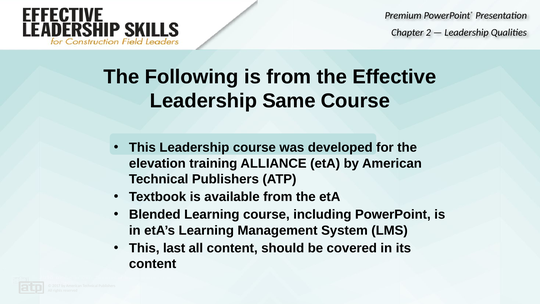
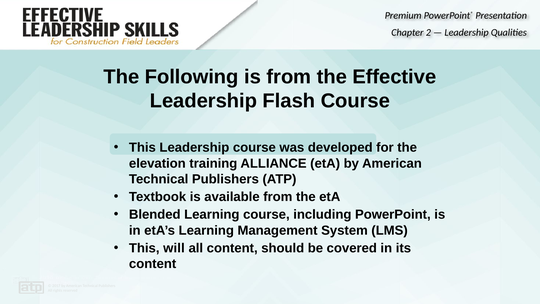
Same: Same -> Flash (289, 101)
last: last -> will (174, 248)
